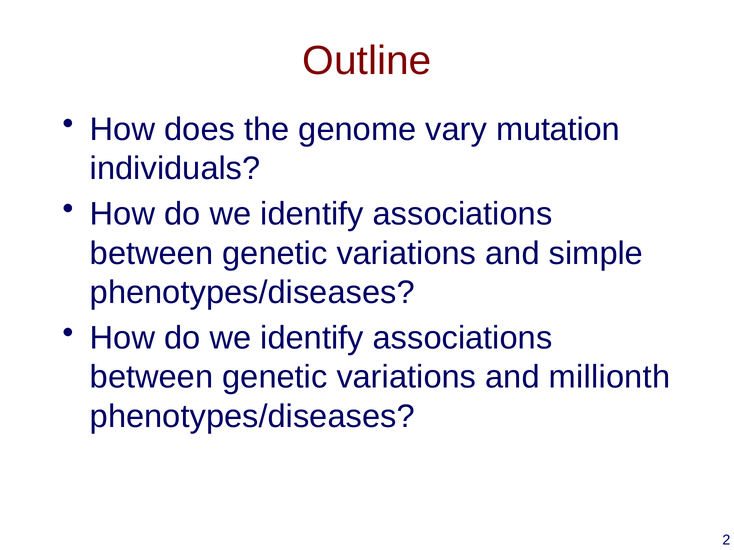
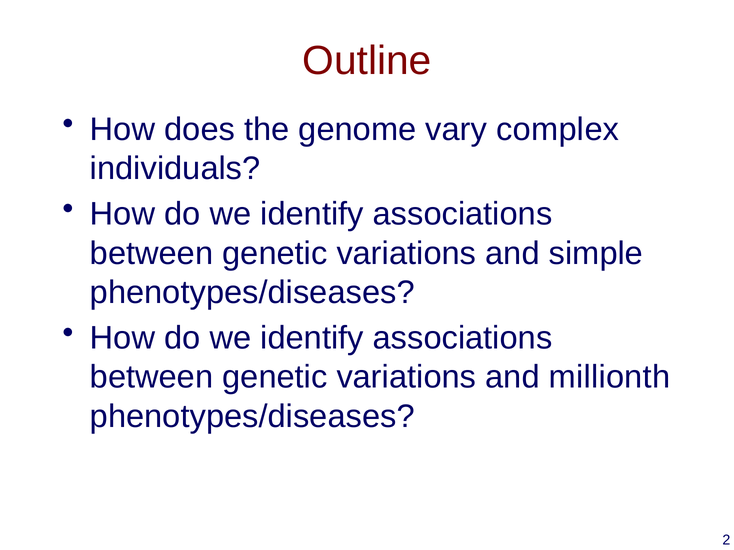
mutation: mutation -> complex (558, 130)
